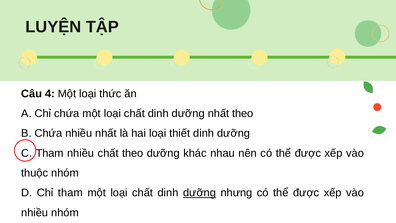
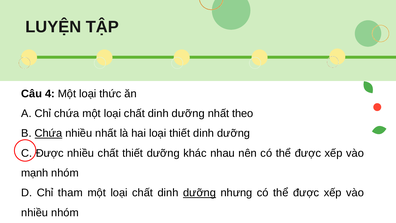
Chứa underline: none -> present (48, 133)
C Tham: Tham -> Được (50, 153)
chất theo: theo -> thiết (133, 153)
thuộc: thuộc -> mạnh (35, 173)
